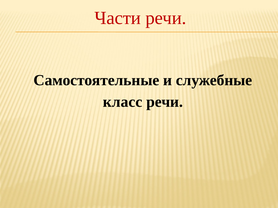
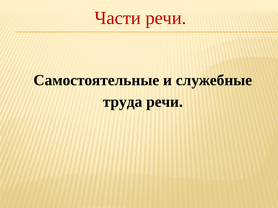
класс: класс -> труда (123, 102)
